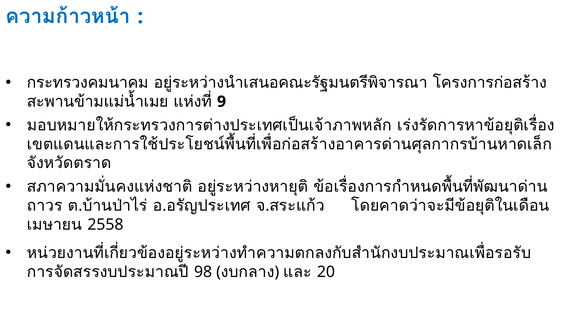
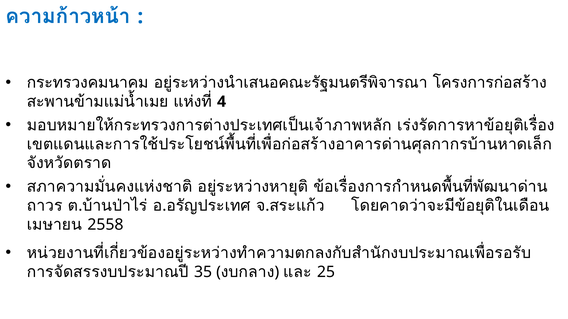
9: 9 -> 4 (222, 102)
98: 98 -> 35 (203, 272)
20: 20 -> 25 (326, 272)
